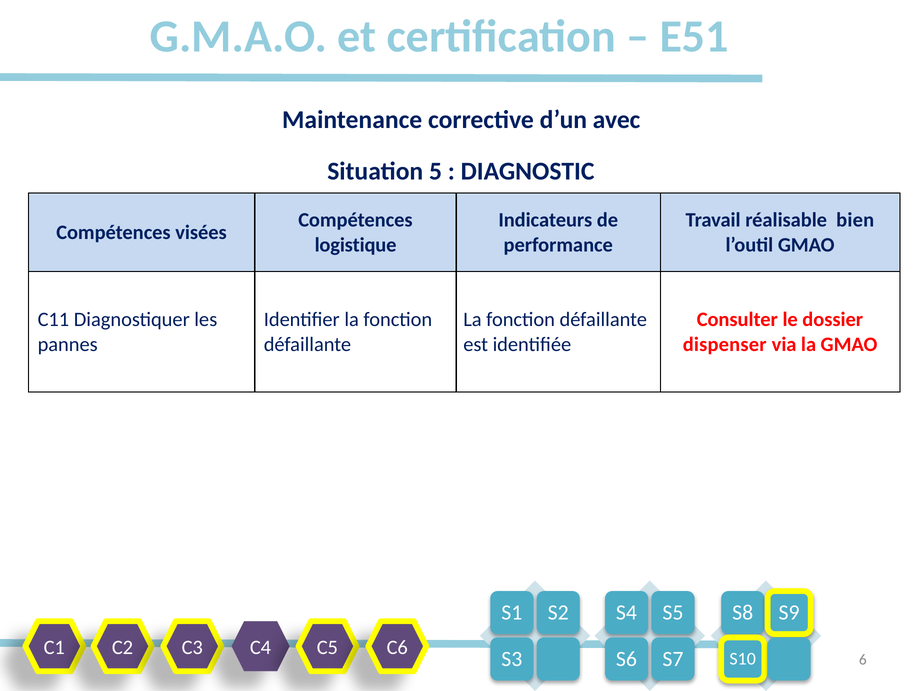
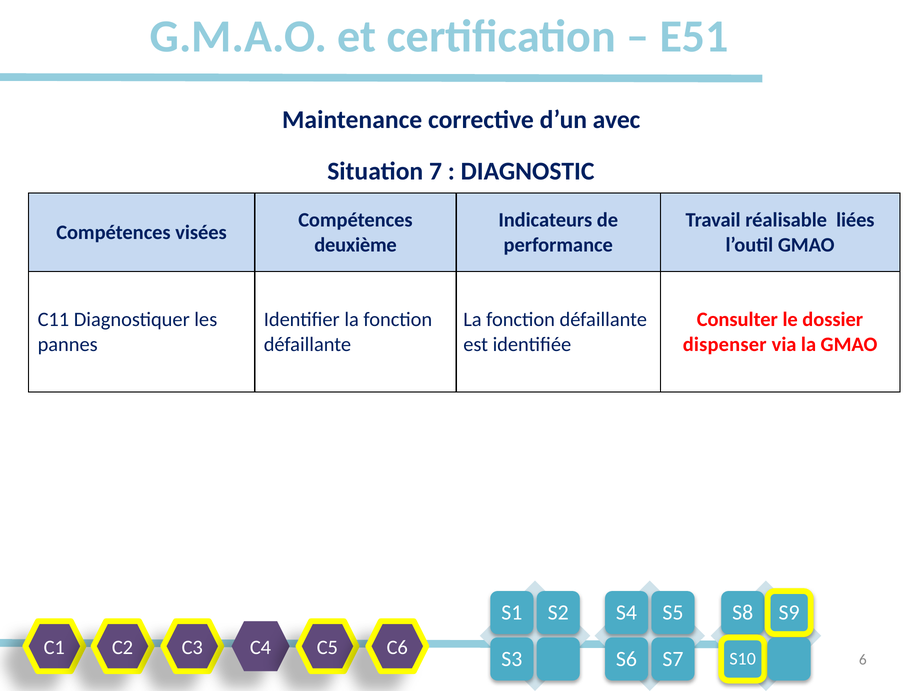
5: 5 -> 7 (436, 171)
bien: bien -> liées (855, 220)
logistique: logistique -> deuxième (356, 245)
